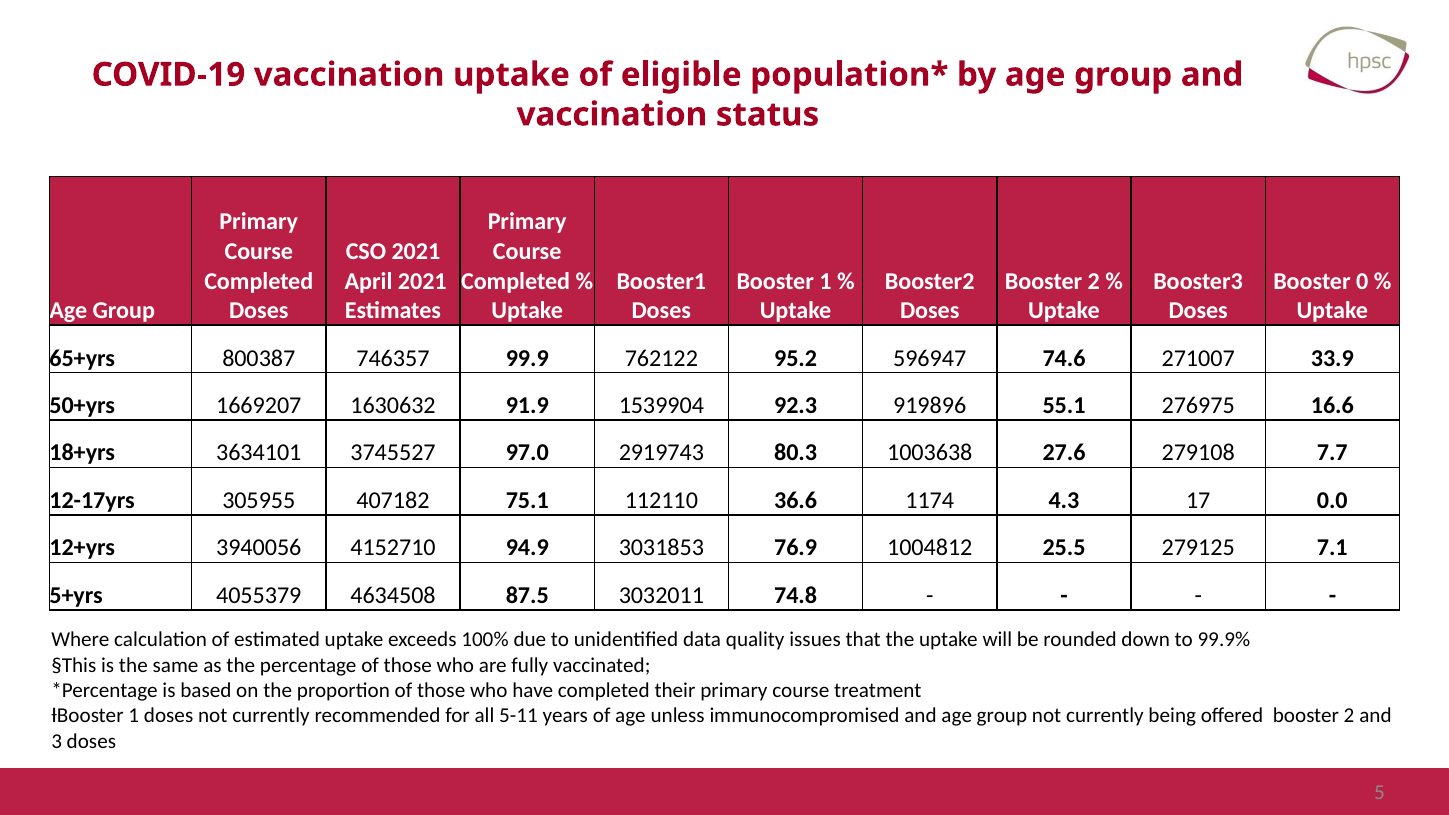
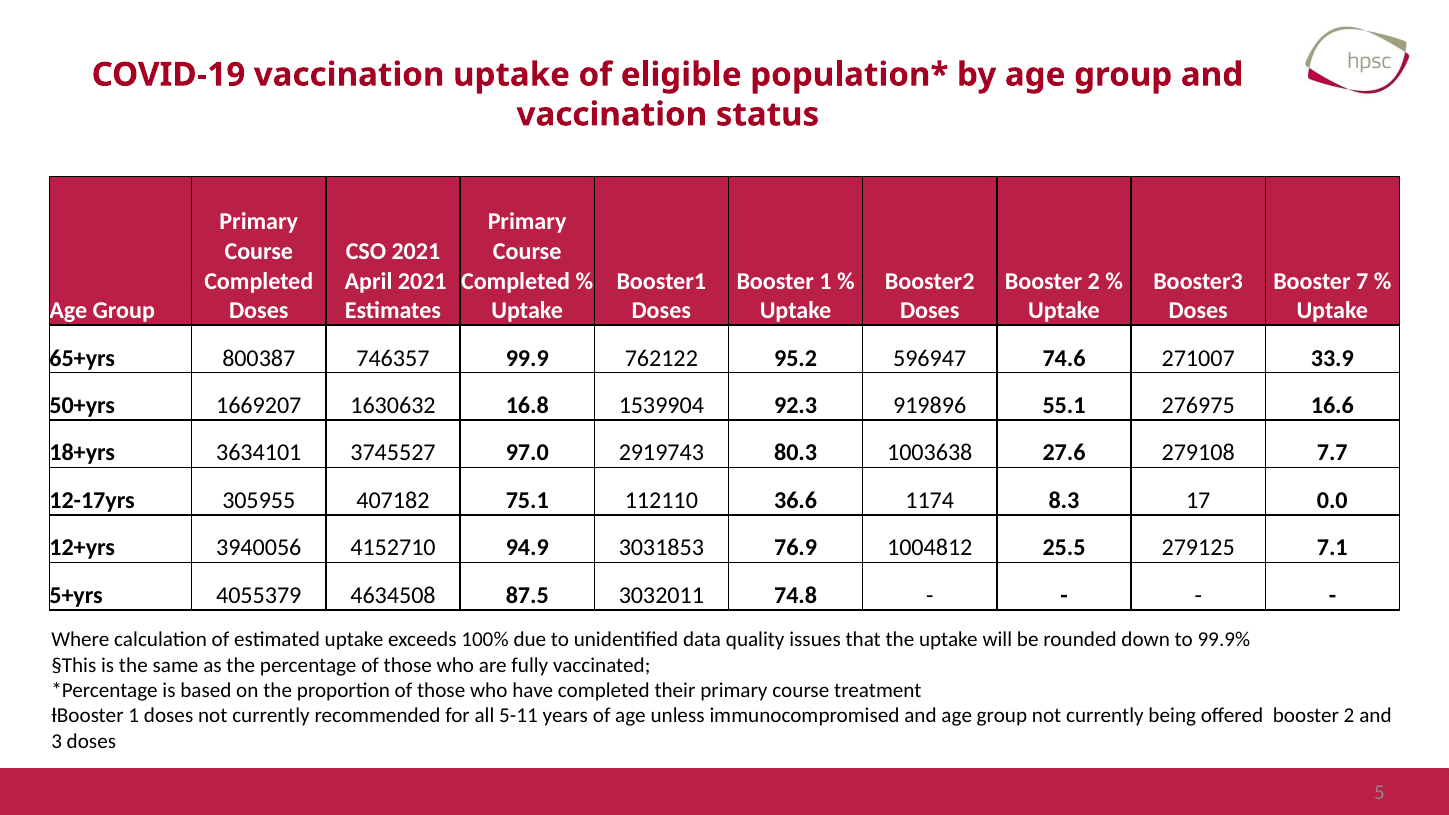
0: 0 -> 7 (1362, 281)
91.9: 91.9 -> 16.8 (527, 406)
4.3: 4.3 -> 8.3 (1064, 501)
